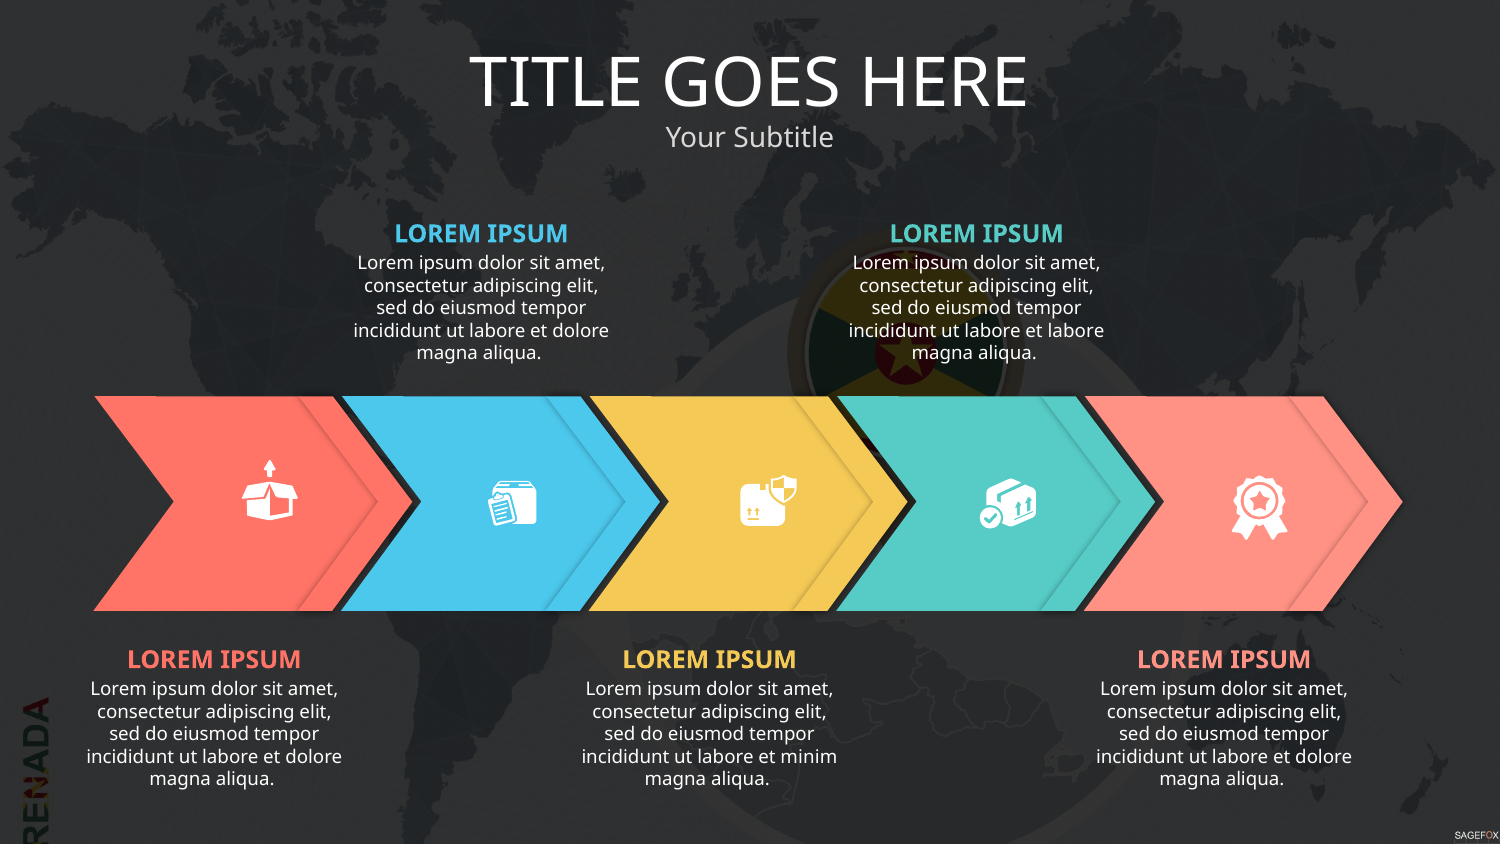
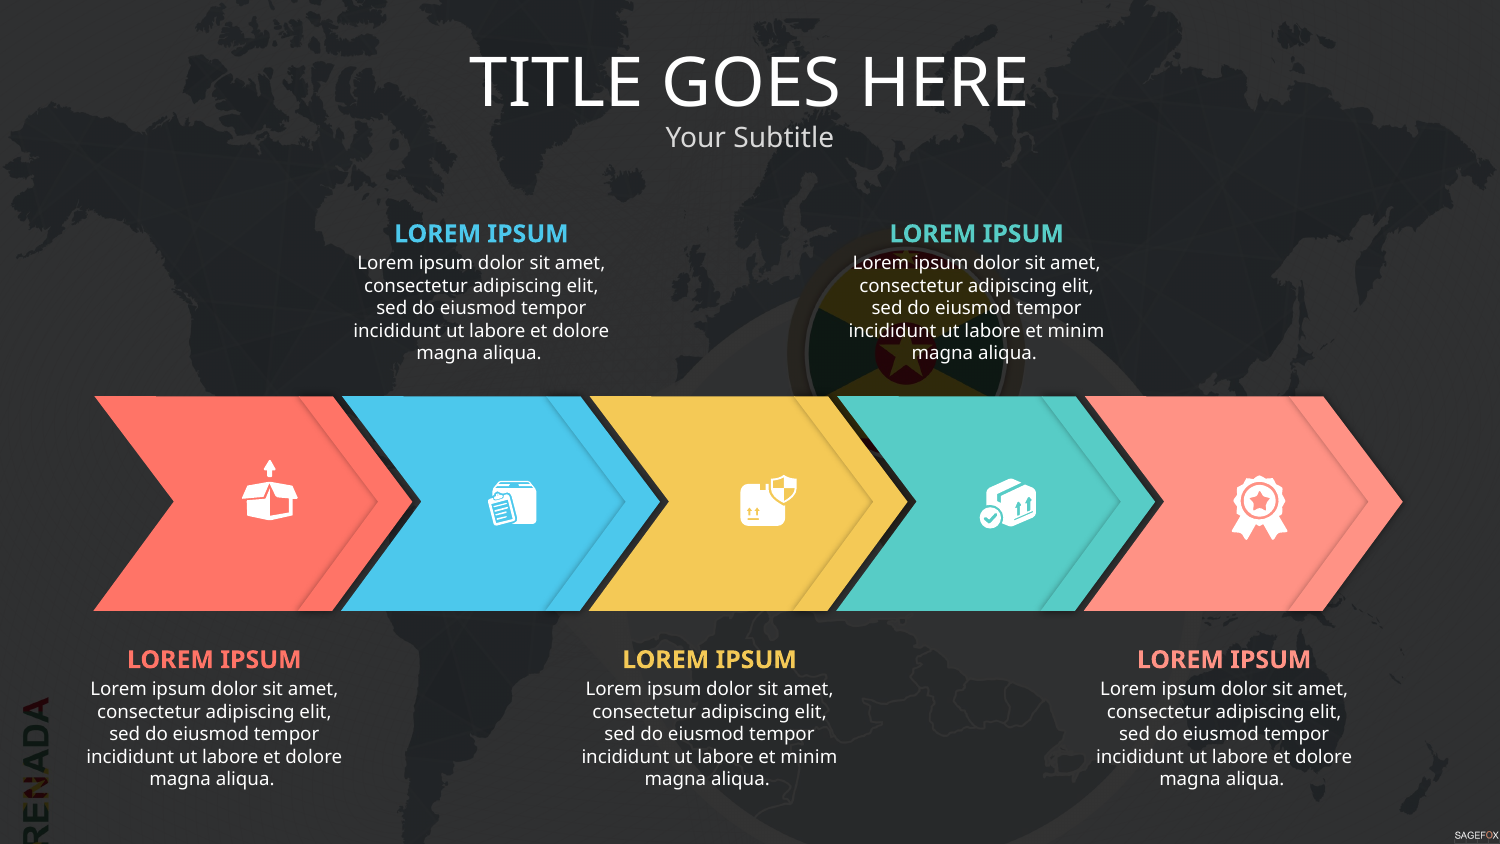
labore: labore -> minim (1076, 331)
